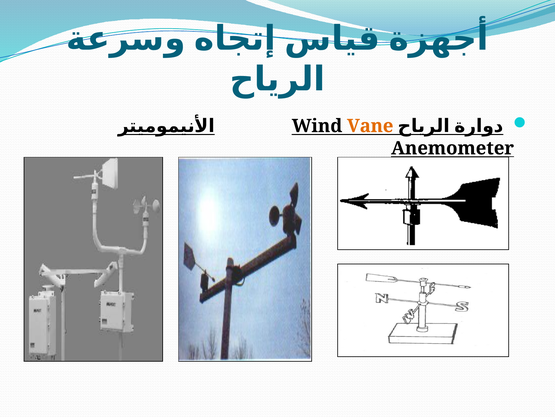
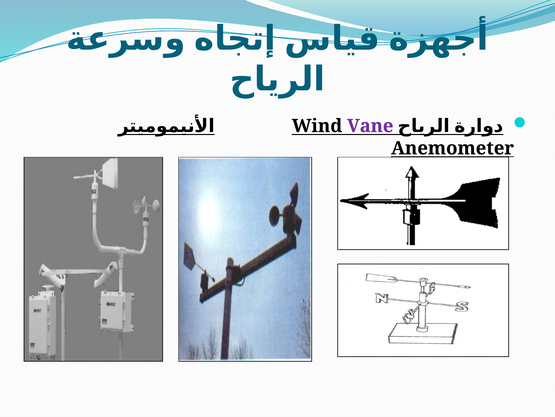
Vane colour: orange -> purple (370, 126)
